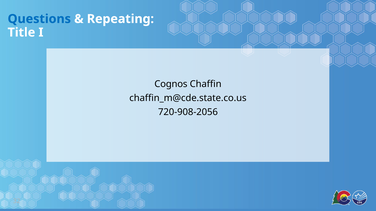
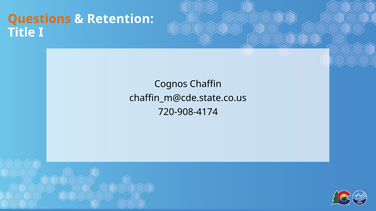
Questions colour: blue -> orange (39, 19)
Repeating: Repeating -> Retention (120, 19)
720-908-2056: 720-908-2056 -> 720-908-4174 (188, 112)
